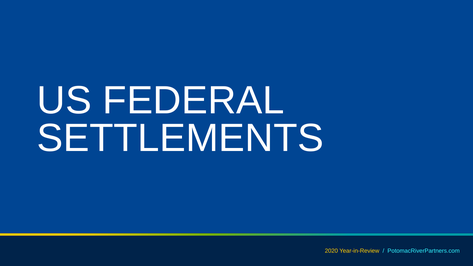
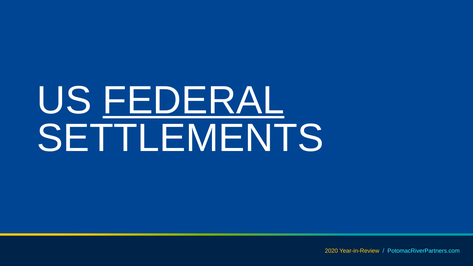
FEDERAL underline: none -> present (193, 100)
